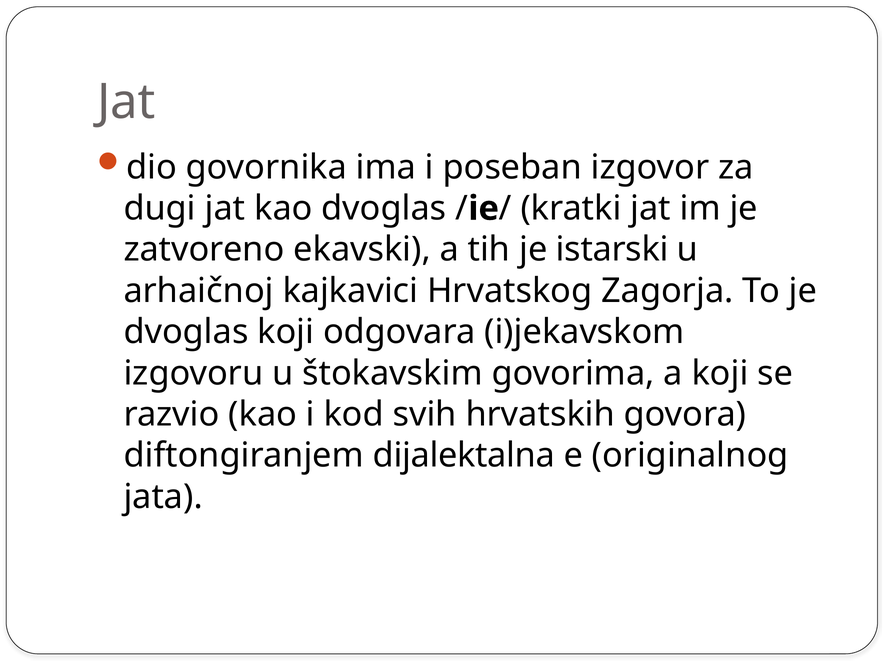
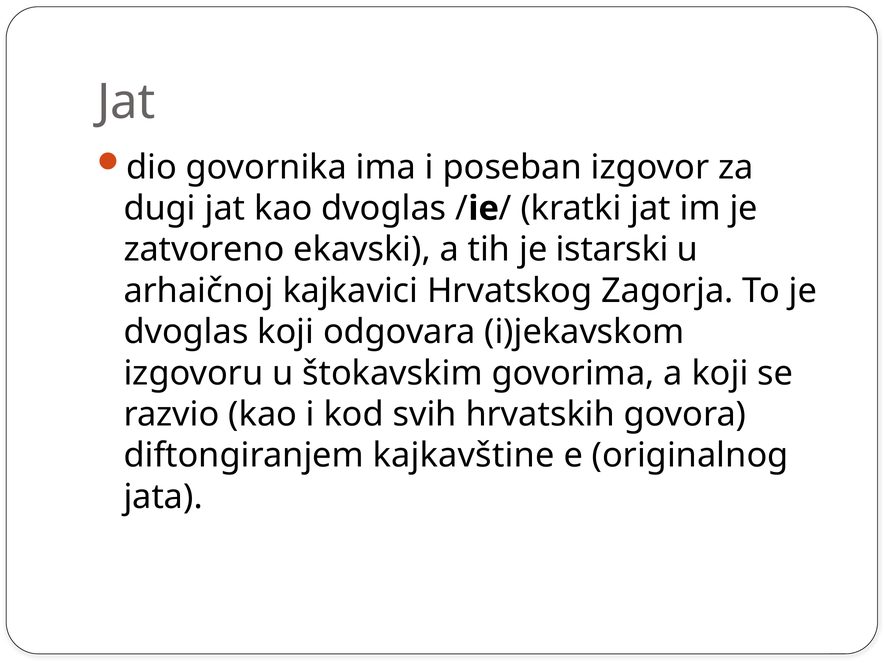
dijalektalna: dijalektalna -> kajkavštine (464, 456)
